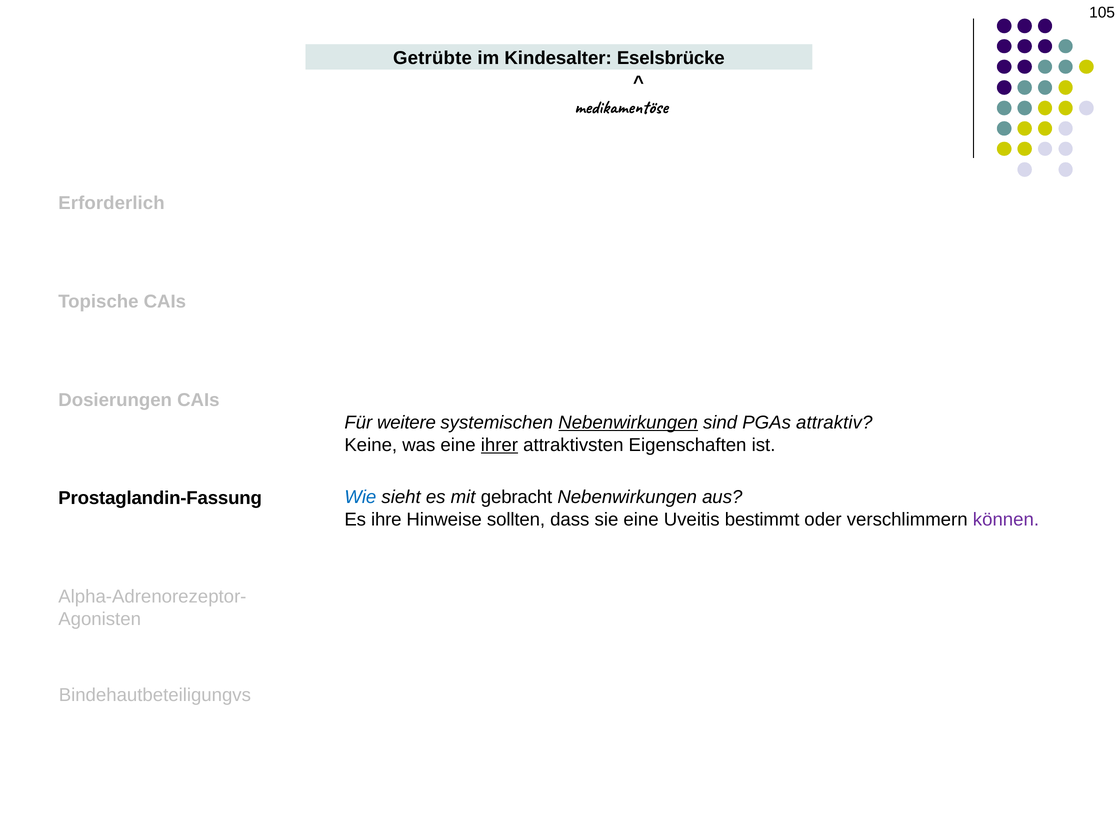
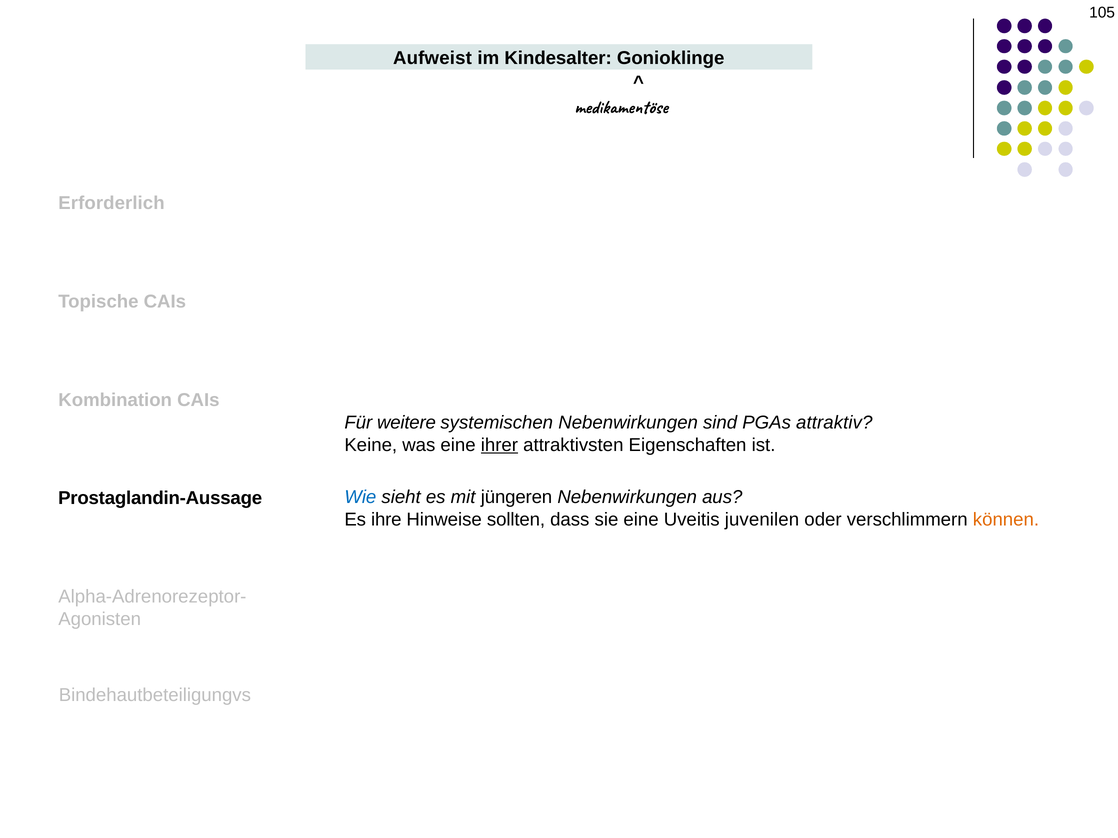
Getrübte: Getrübte -> Aufweist (432, 58)
Eselsbrücke: Eselsbrücke -> Gonioklinge (671, 58)
Dosierungen: Dosierungen -> Kombination (115, 400)
Nebenwirkungen underline: present -> none (628, 423)
gebracht: gebracht -> jüngeren (517, 497)
Prostaglandin-Fassung: Prostaglandin-Fassung -> Prostaglandin-Aussage (160, 499)
bestimmt: bestimmt -> juvenilen (762, 520)
können colour: purple -> orange (1006, 520)
